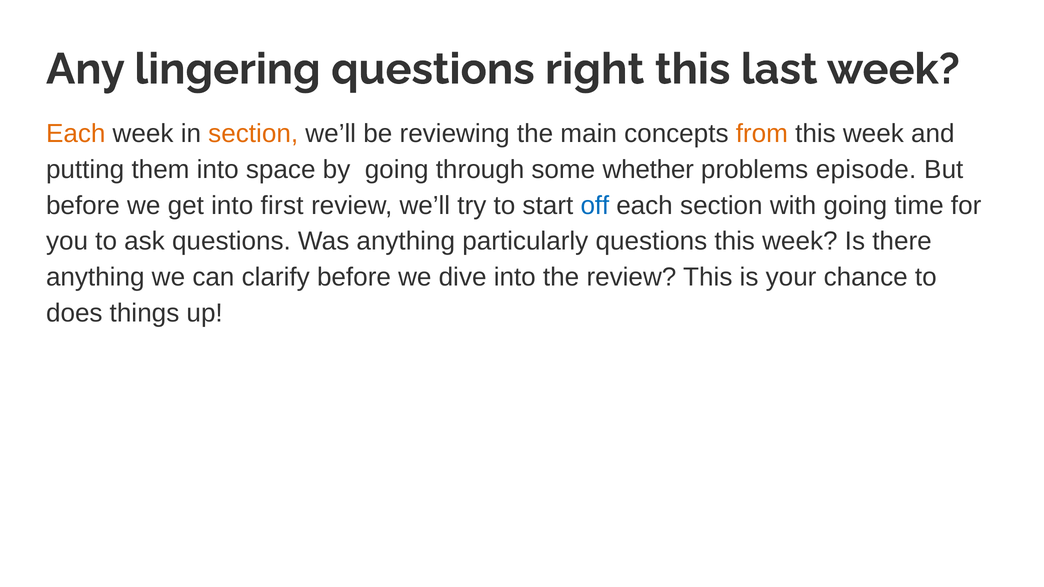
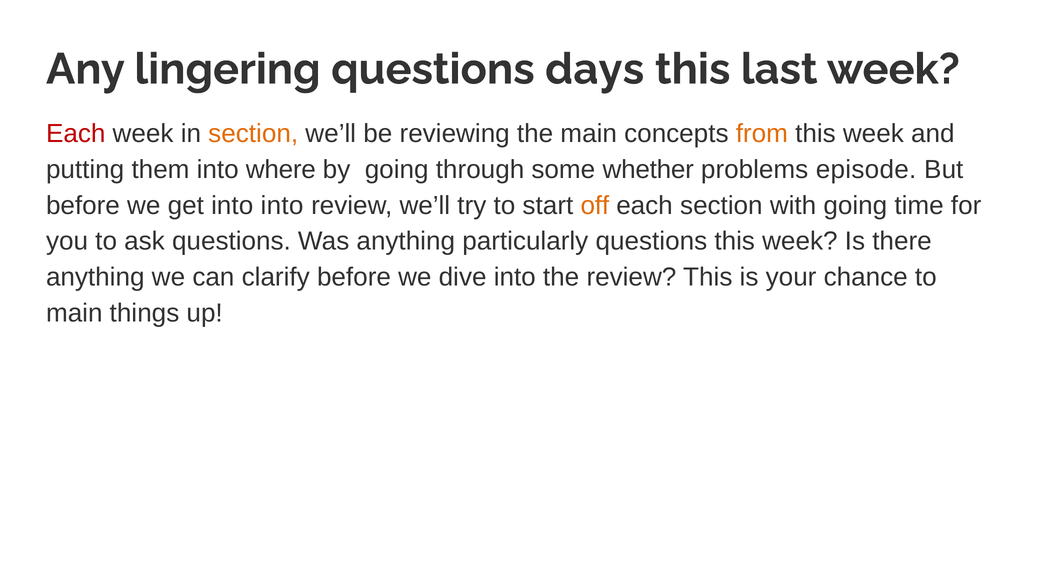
right: right -> days (595, 69)
Each colour: orange -> red (76, 133)
space: space -> where (281, 169)
into first: first -> into (282, 205)
off colour: blue -> orange (595, 205)
does: does -> main (74, 314)
